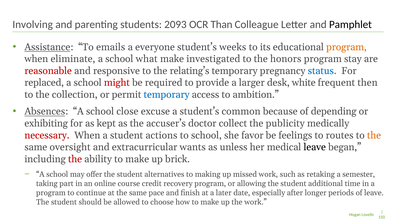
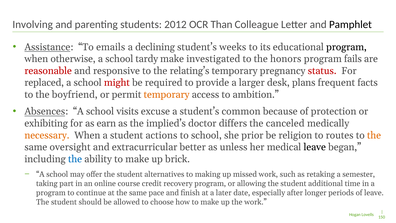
2093: 2093 -> 2012 (175, 24)
everyone: everyone -> declining (155, 47)
program colour: orange -> black (346, 47)
eliminate: eliminate -> otherwise (73, 59)
what: what -> tardy (147, 59)
stay: stay -> fails (353, 59)
status colour: blue -> red (322, 71)
white: white -> plans (304, 83)
then: then -> facts (368, 83)
collection: collection -> boyfriend (75, 94)
temporary colour: blue -> orange (167, 94)
close: close -> visits (128, 111)
depending: depending -> protection (334, 111)
kept: kept -> earn (106, 123)
accuser’s: accuser’s -> implied’s (166, 123)
collect: collect -> differs (233, 123)
publicity: publicity -> canceled (285, 123)
necessary colour: red -> orange (47, 135)
favor: favor -> prior (252, 135)
feelings: feelings -> religion (295, 135)
wants: wants -> better (193, 147)
the colour: red -> blue (75, 159)
